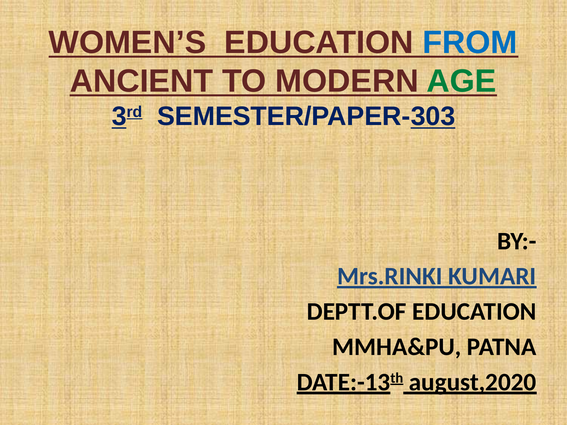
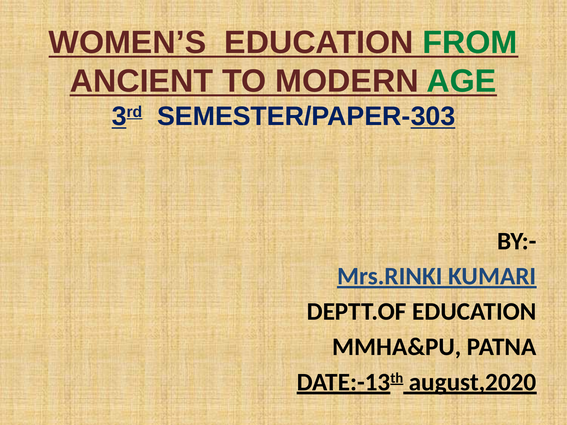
FROM colour: blue -> green (470, 43)
